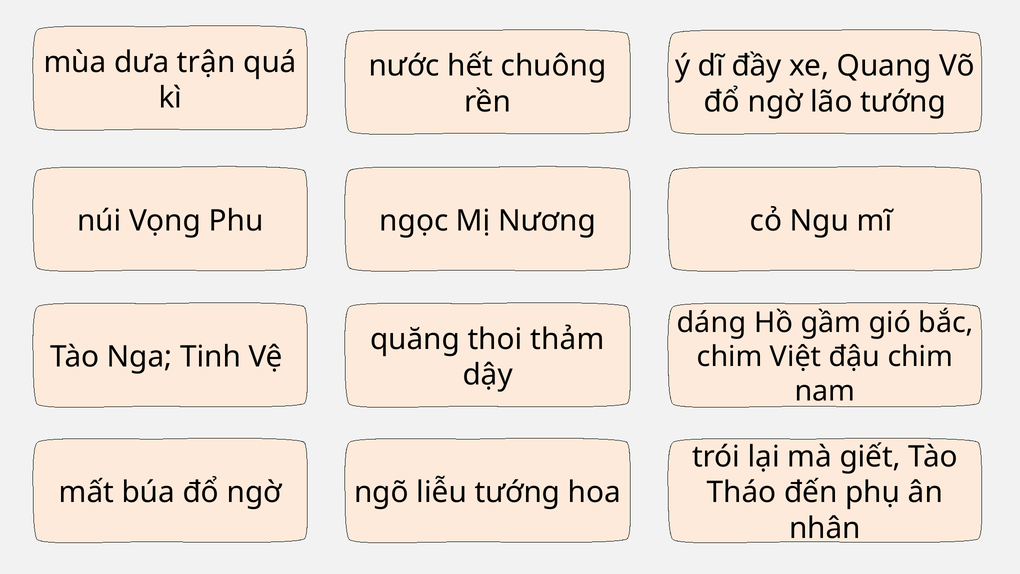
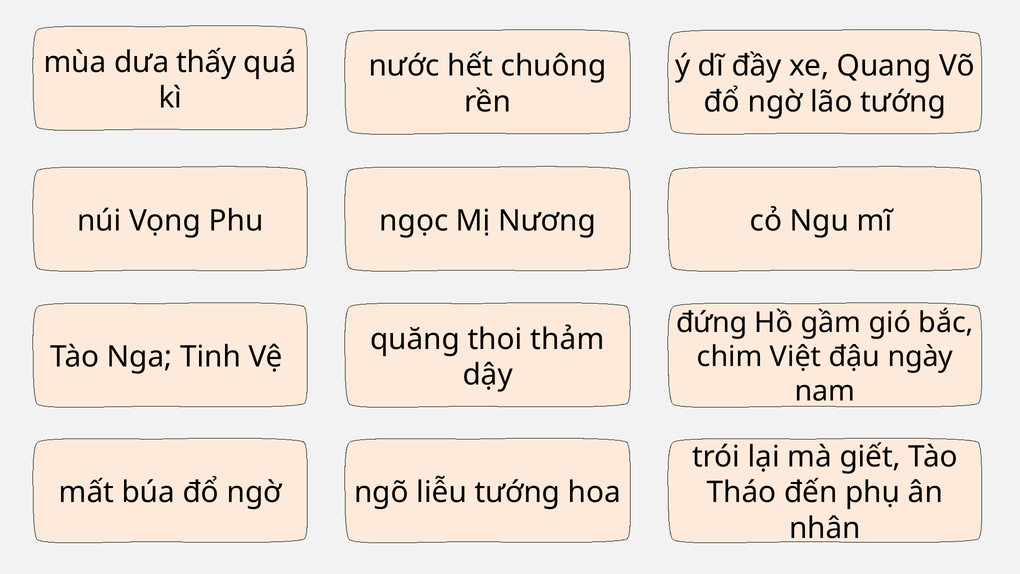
trận: trận -> thấy (206, 62)
dáng: dáng -> đứng (712, 322)
đậu chim: chim -> ngày (920, 357)
